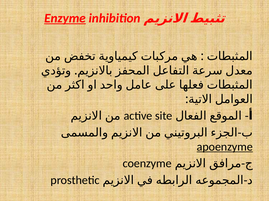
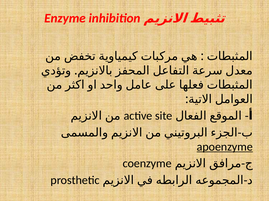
Enzyme underline: present -> none (65, 18)
